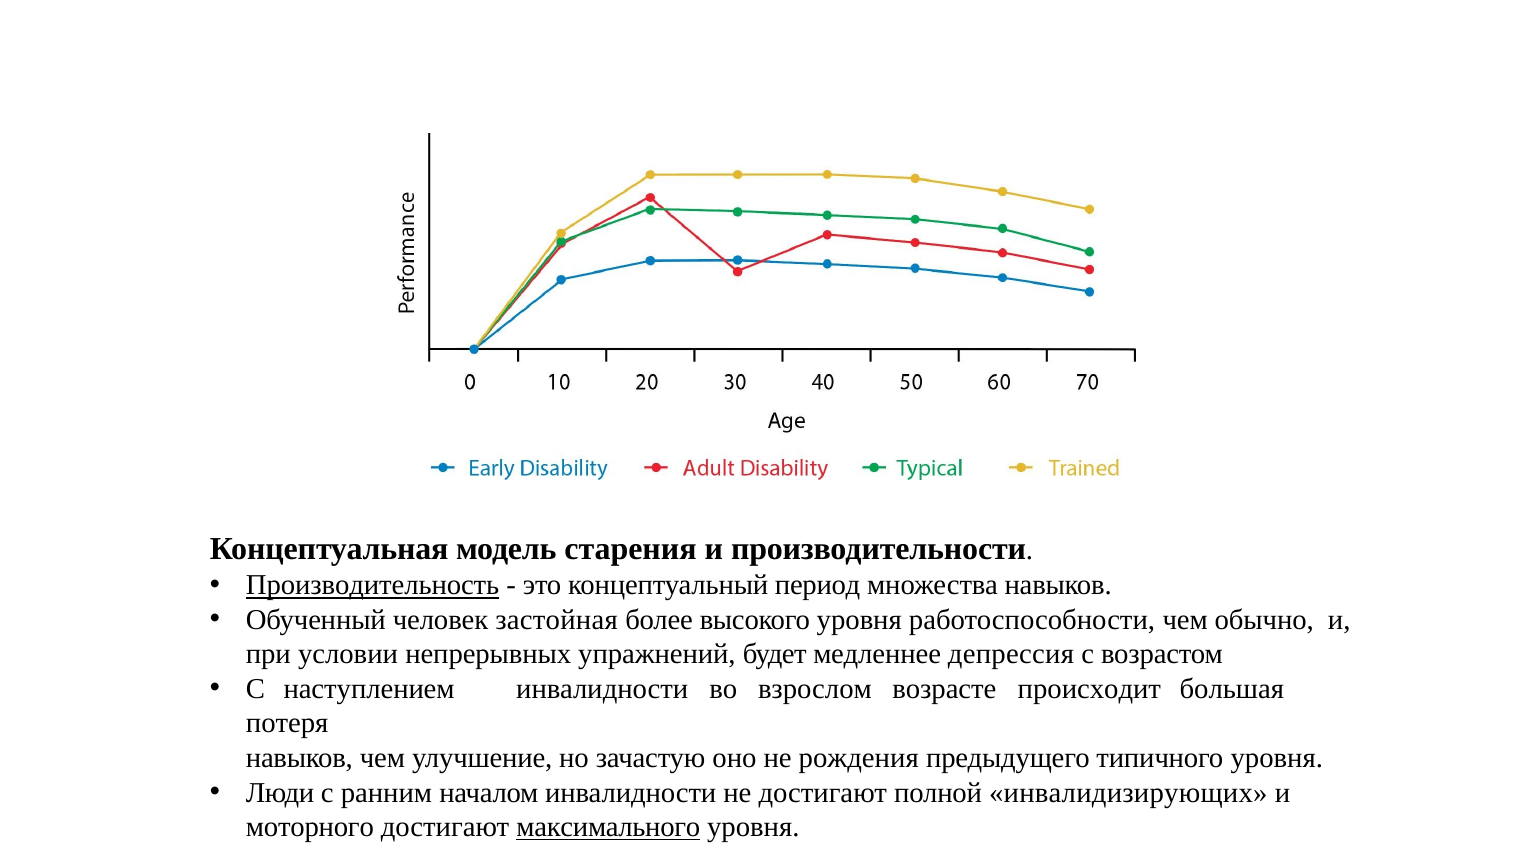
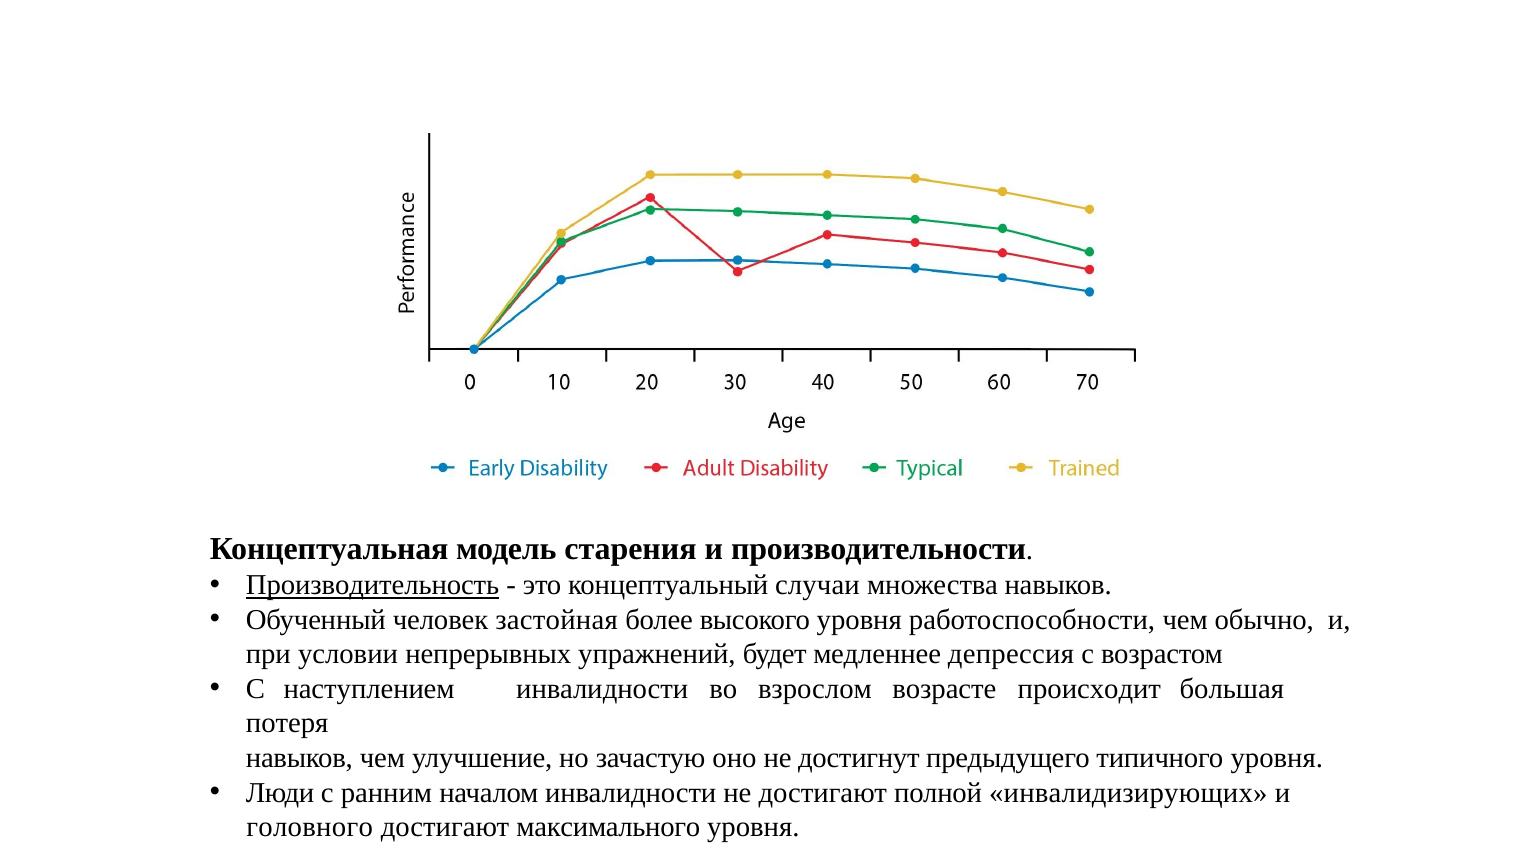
период: период -> случаи (817, 585)
рождения: рождения -> достигнут (859, 757)
моторного: моторного -> головного (310, 826)
максимального underline: present -> none (608, 826)
